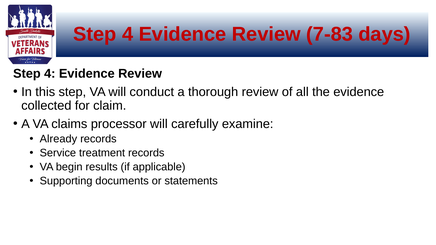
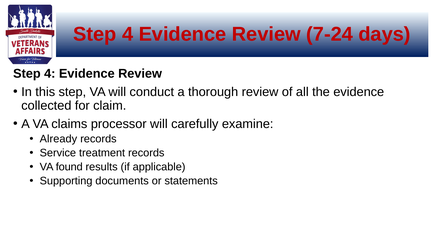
7-83: 7-83 -> 7-24 (330, 34)
begin: begin -> found (69, 167)
